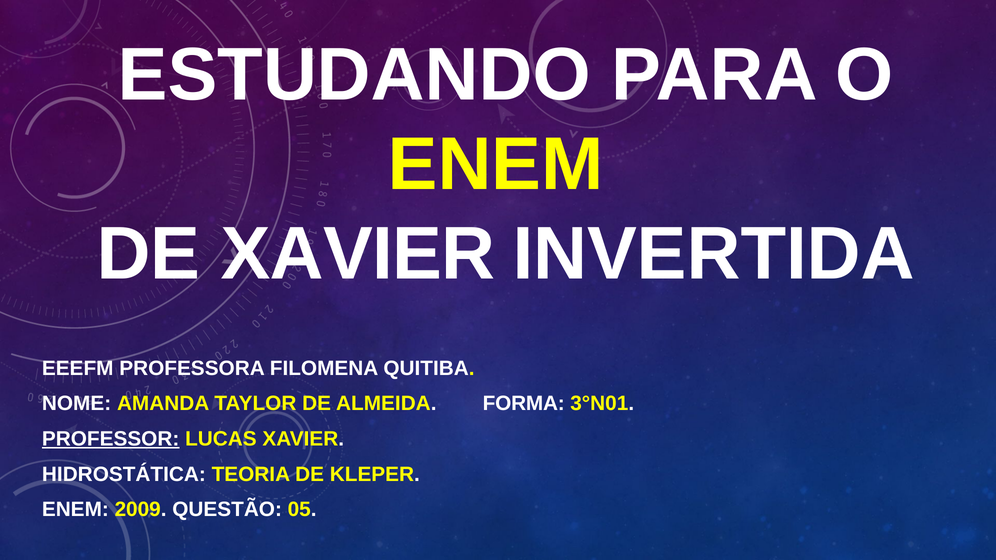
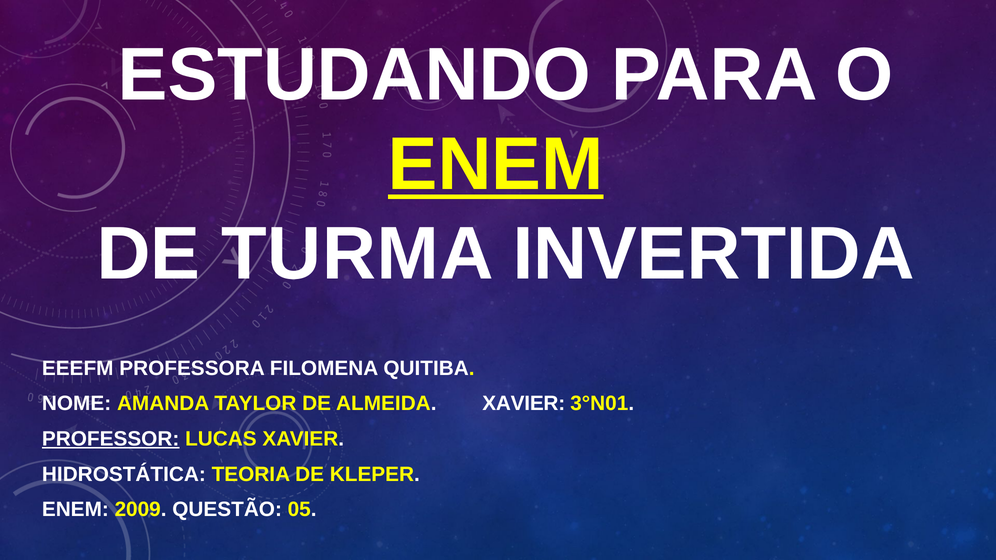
ENEM underline: none -> present (496, 165)
DE XAVIER: XAVIER -> TURMA (357, 254)
ALMEIDA FORMA: FORMA -> XAVIER (524, 404)
